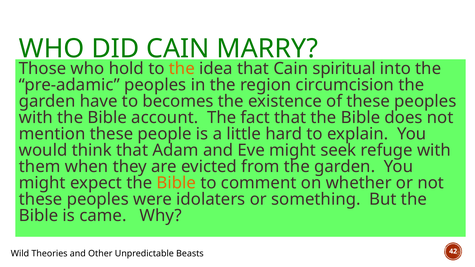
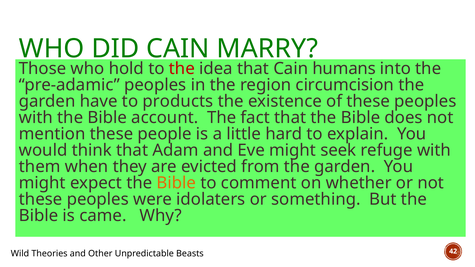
the colour: orange -> red (182, 69)
spiritual: spiritual -> humans (344, 69)
becomes: becomes -> products (178, 101)
